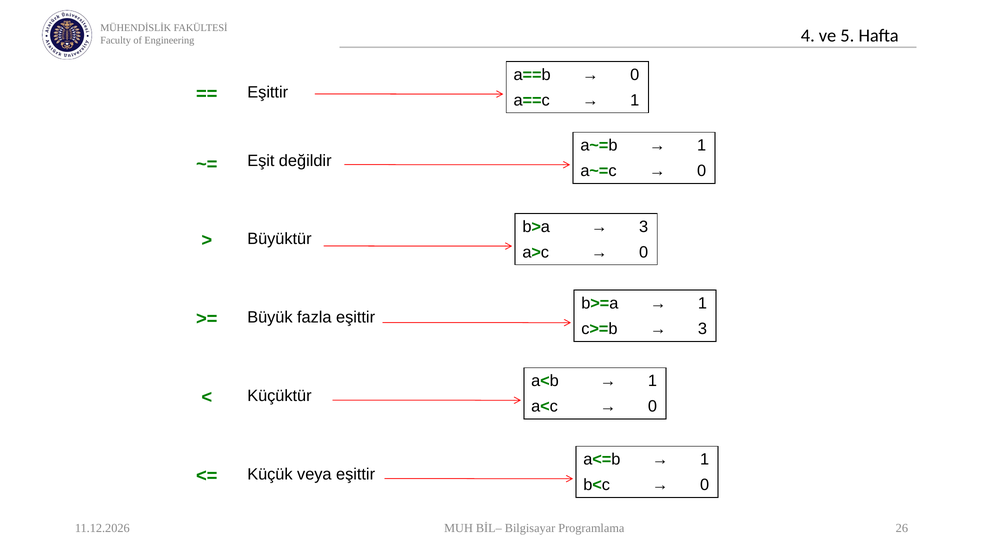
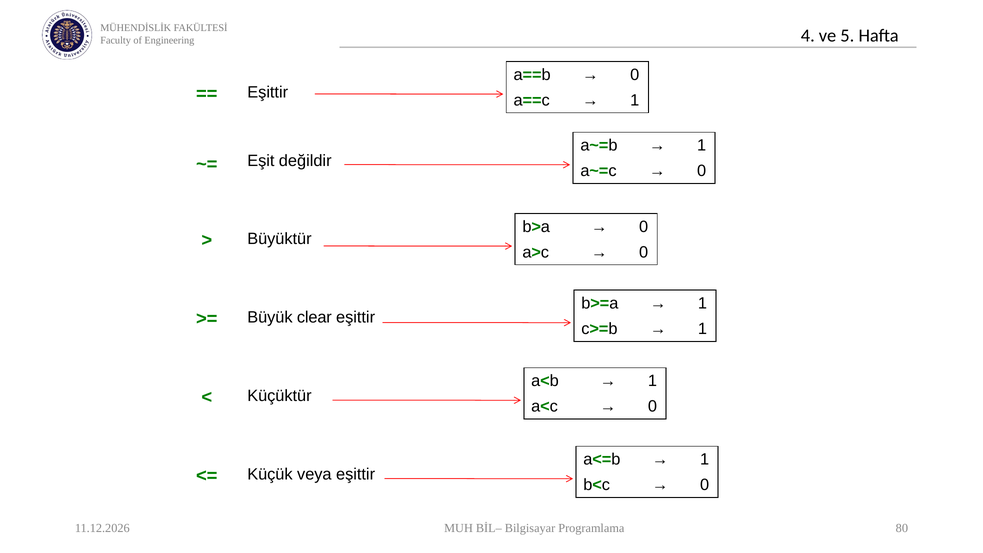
3: 3 -> 0 (644, 227)
fazla: fazla -> clear (314, 317)
3: 3 -> 1 (702, 329)
26: 26 -> 80 (902, 528)
